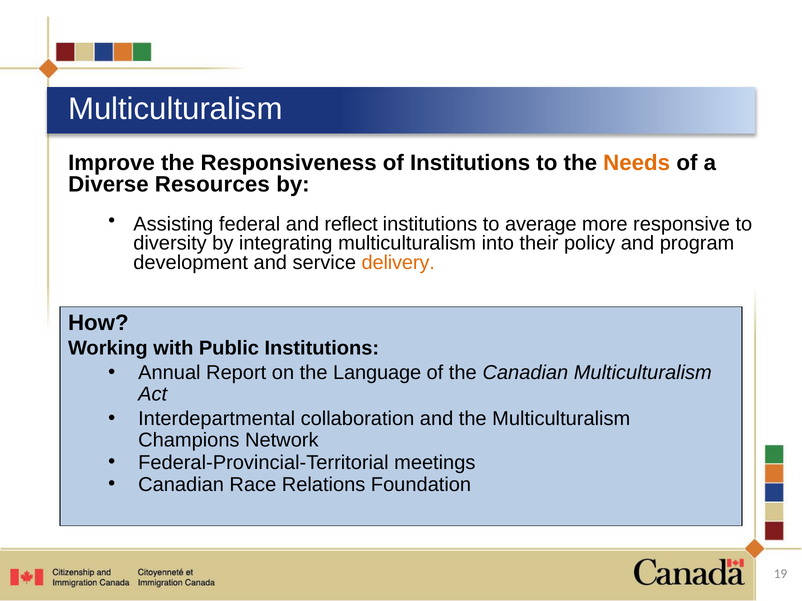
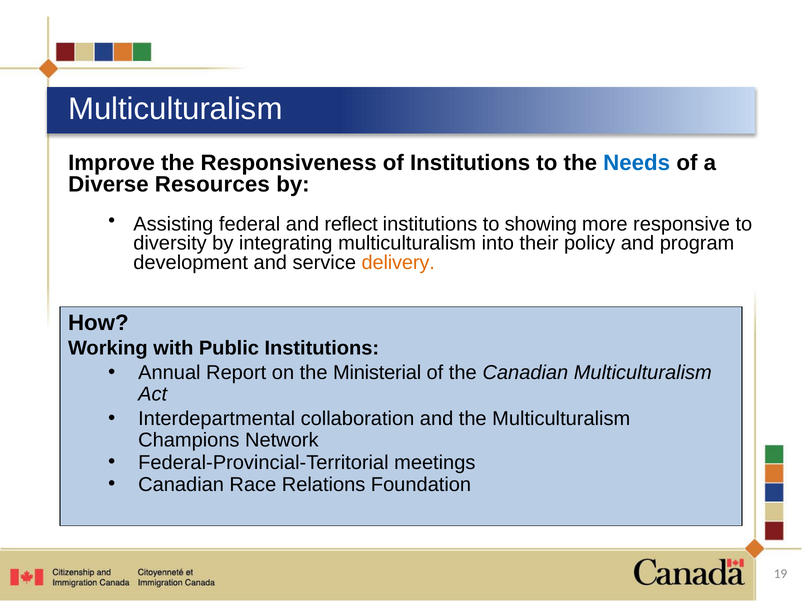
Needs colour: orange -> blue (637, 163)
average: average -> showing (541, 224)
Language: Language -> Ministerial (377, 373)
